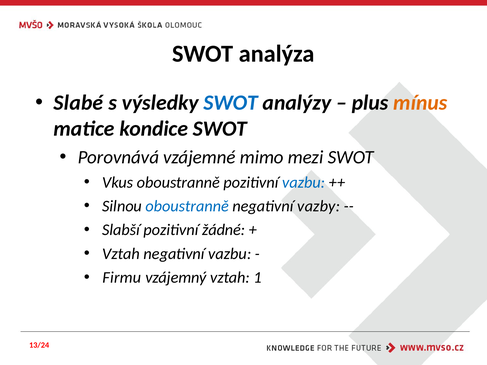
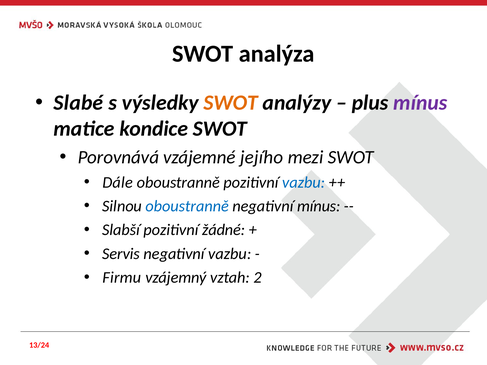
SWOT colour: blue -> orange (231, 103)
mínus colour: orange -> purple (420, 103)
mimo: mimo -> jejího (262, 157)
Vkus: Vkus -> Dále (118, 183)
negativní vazby: vazby -> mínus (319, 206)
Vztah: Vztah -> Servis (121, 254)
1: 1 -> 2 (258, 278)
